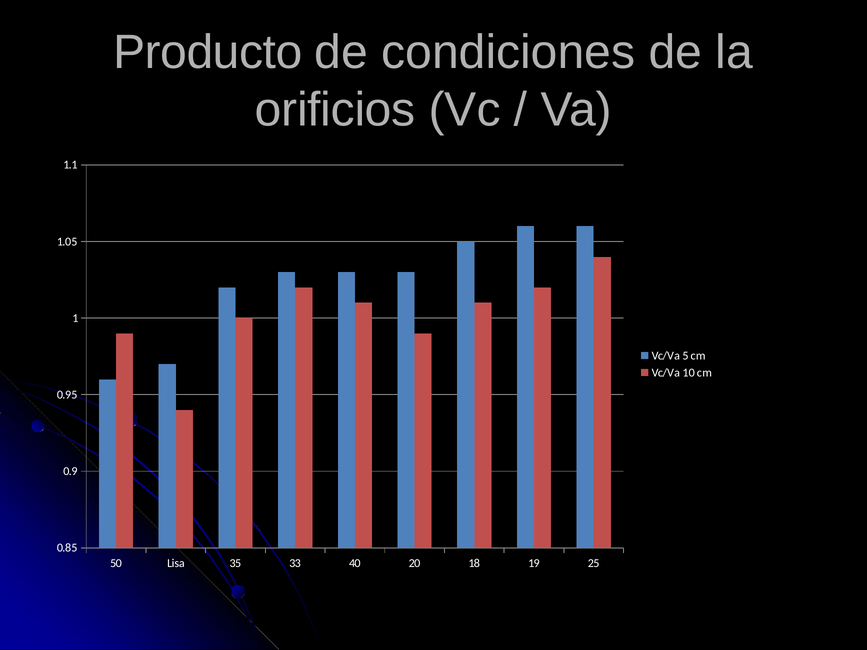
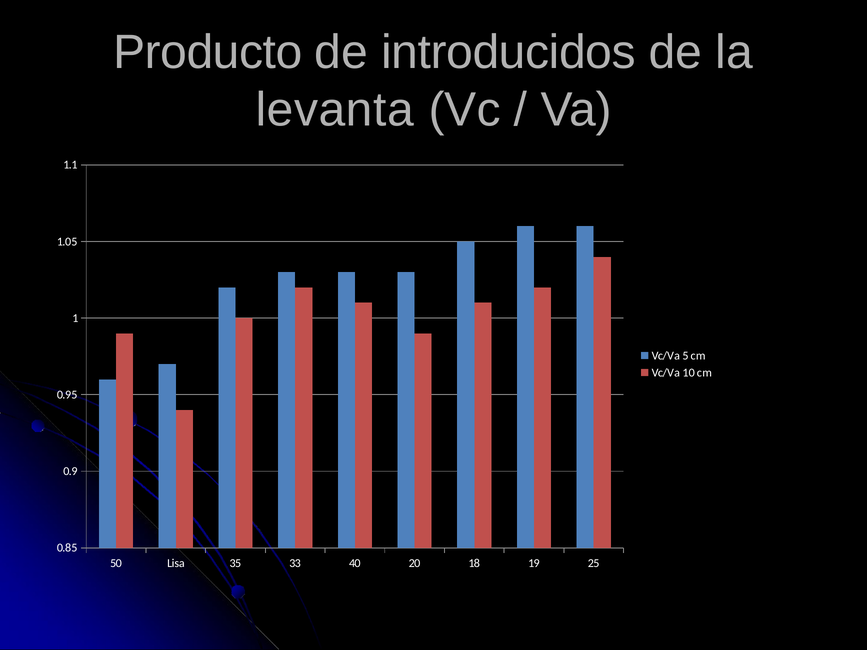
condiciones: condiciones -> introducidos (508, 52)
orificios: orificios -> levanta (335, 110)
